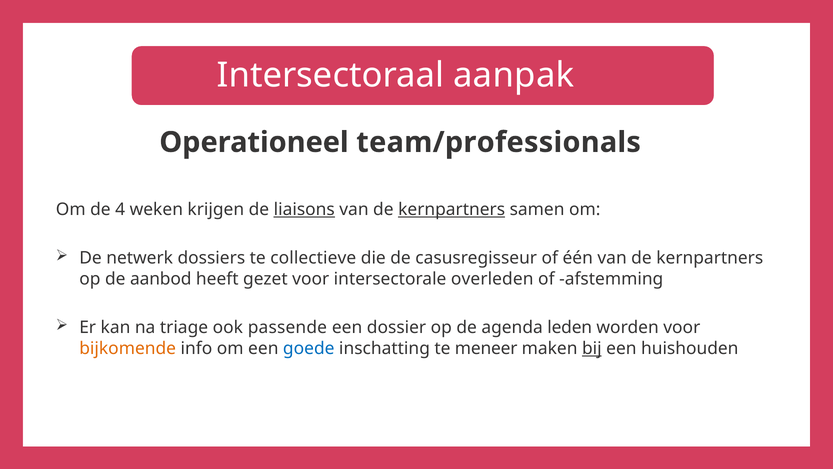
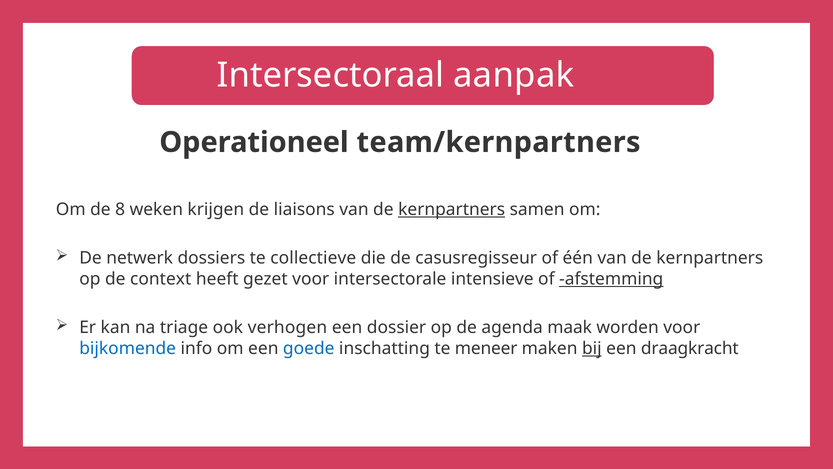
team/professionals: team/professionals -> team/kernpartners (499, 142)
4: 4 -> 8 (120, 209)
liaisons underline: present -> none (304, 209)
aanbod: aanbod -> context (161, 279)
overleden: overleden -> intensieve (492, 279)
afstemming underline: none -> present (611, 279)
passende: passende -> verhogen (287, 327)
leden: leden -> maak (570, 327)
bijkomende colour: orange -> blue (128, 348)
huishouden: huishouden -> draagkracht (690, 348)
